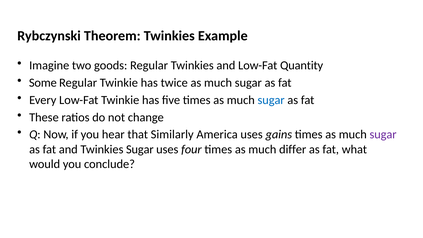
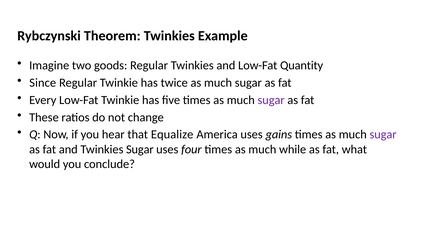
Some: Some -> Since (43, 83)
sugar colour: blue -> purple (271, 100)
Similarly: Similarly -> Equalize (172, 135)
differ: differ -> while (293, 149)
